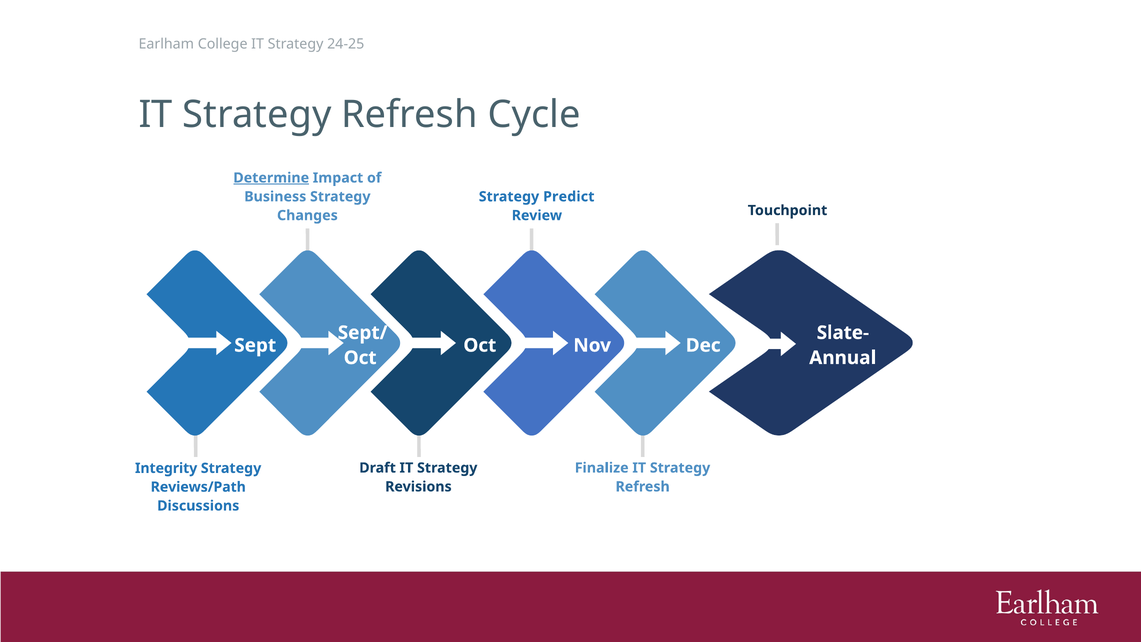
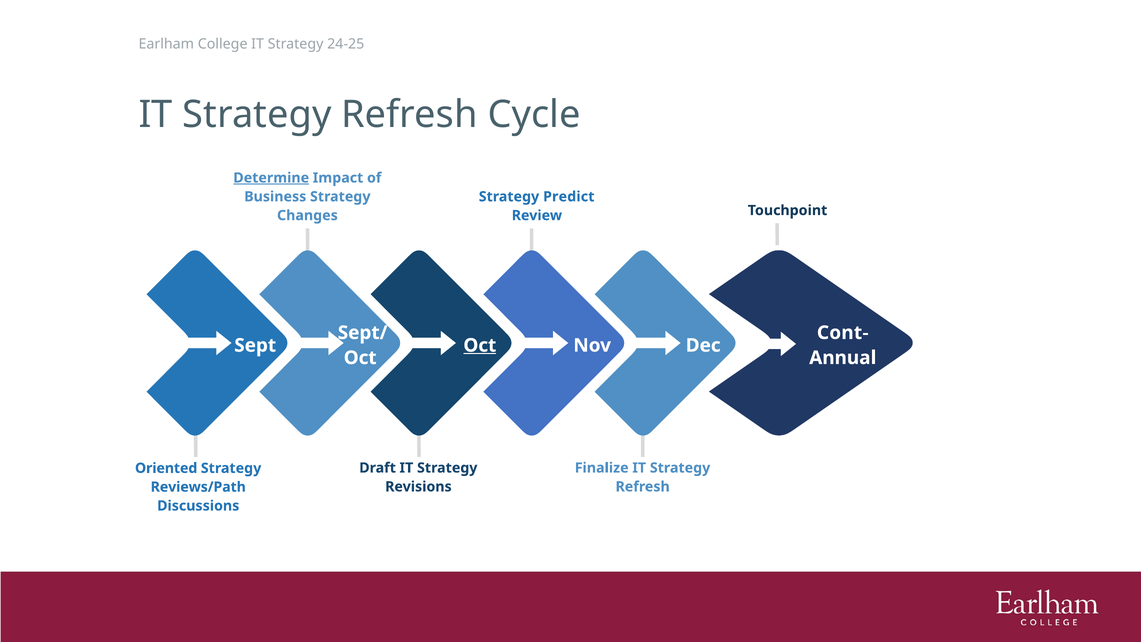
Slate-: Slate- -> Cont- (843, 333)
Oct underline: none -> present (480, 345)
Integrity: Integrity -> Oriented (166, 468)
